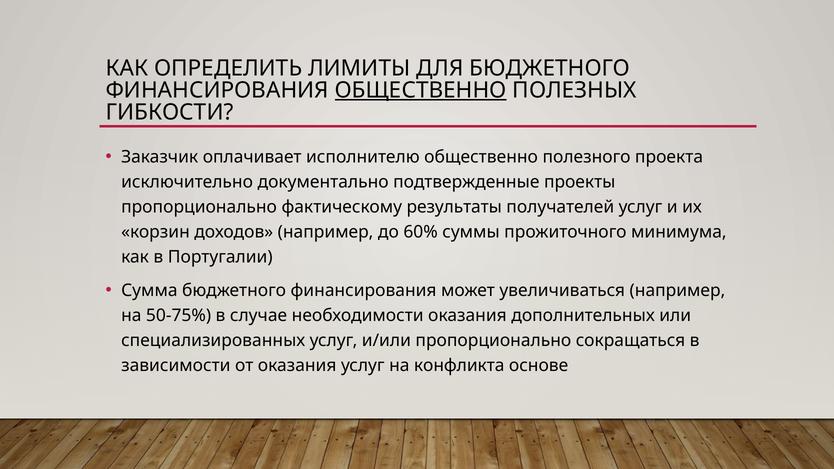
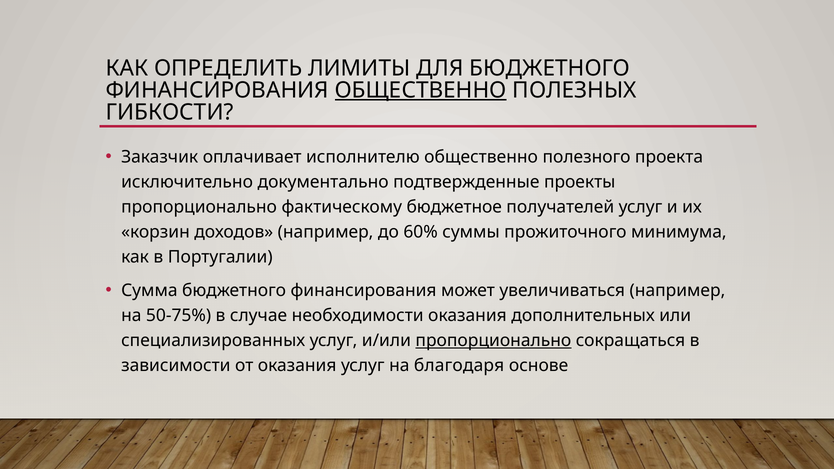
результаты: результаты -> бюджетное (454, 207)
пропорционально underline: none -> present (493, 341)
конфликта: конфликта -> благодаря (459, 366)
